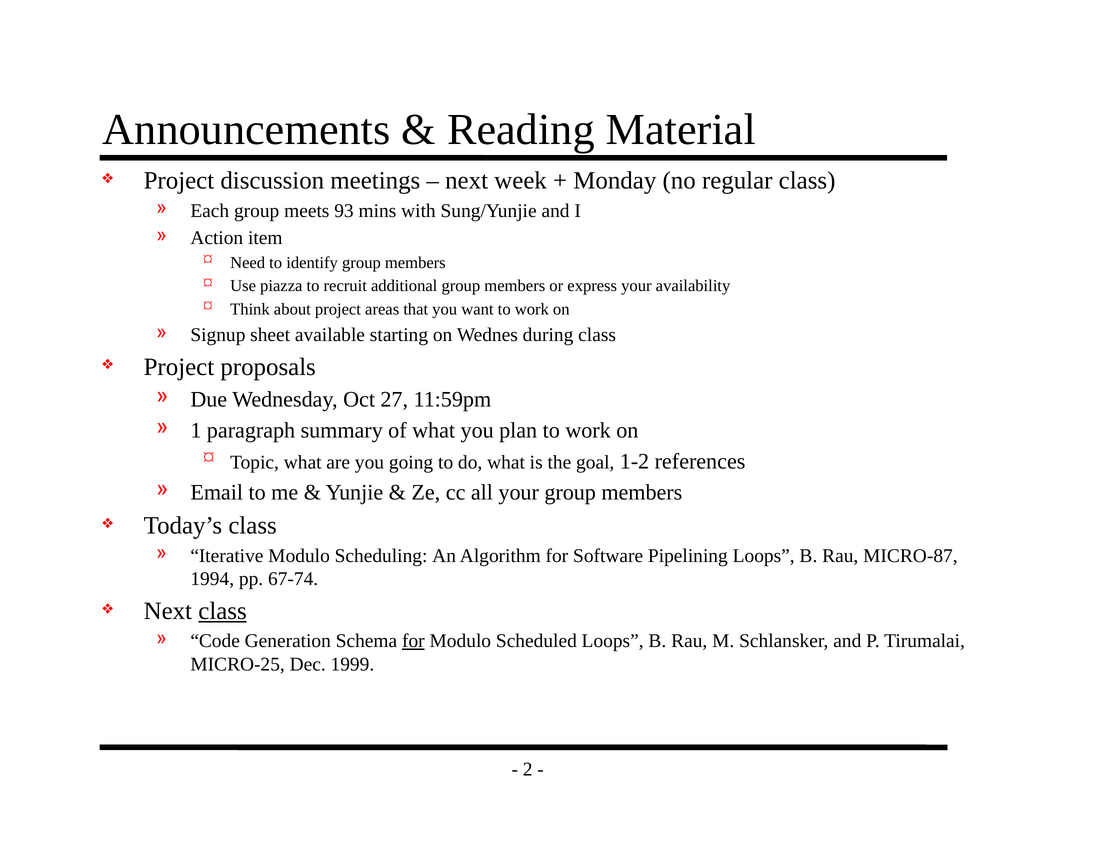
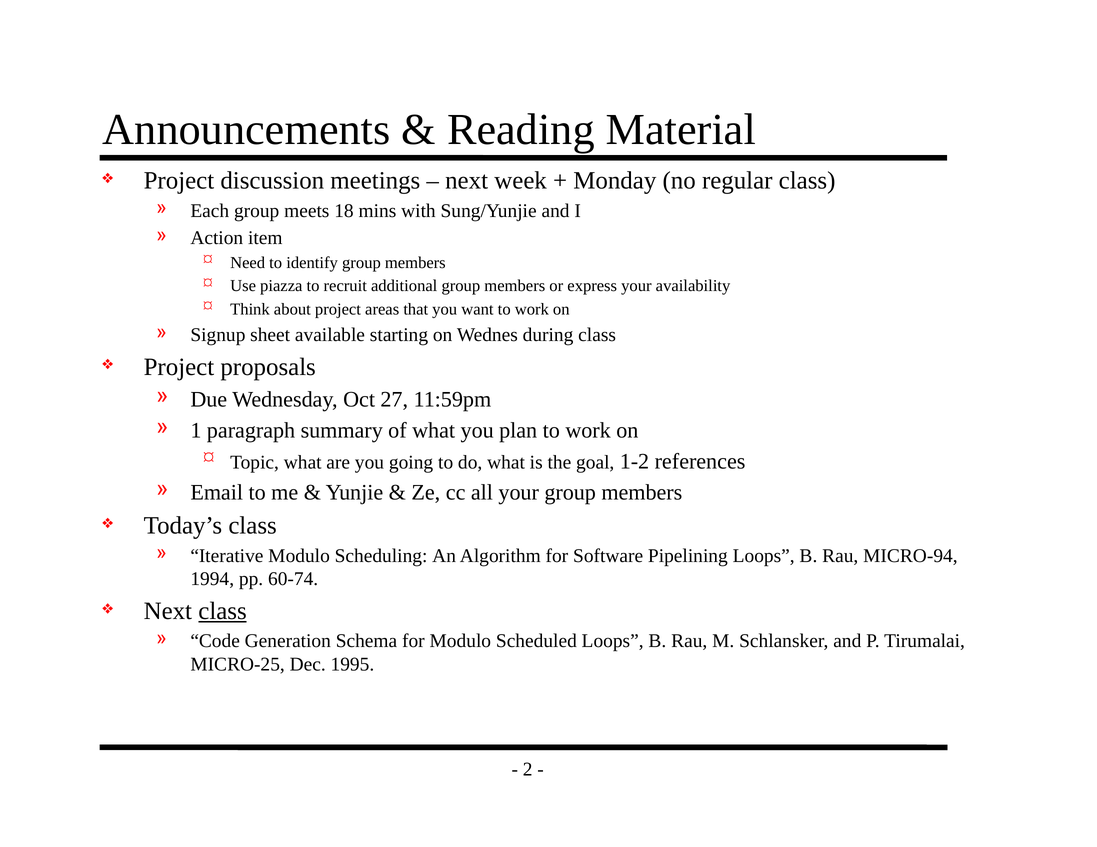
93: 93 -> 18 (344, 211)
MICRO-87: MICRO-87 -> MICRO-94 (910, 556)
67-74: 67-74 -> 60-74 (293, 579)
for underline: present -> none (413, 642)
1999: 1999 -> 1995 (352, 665)
